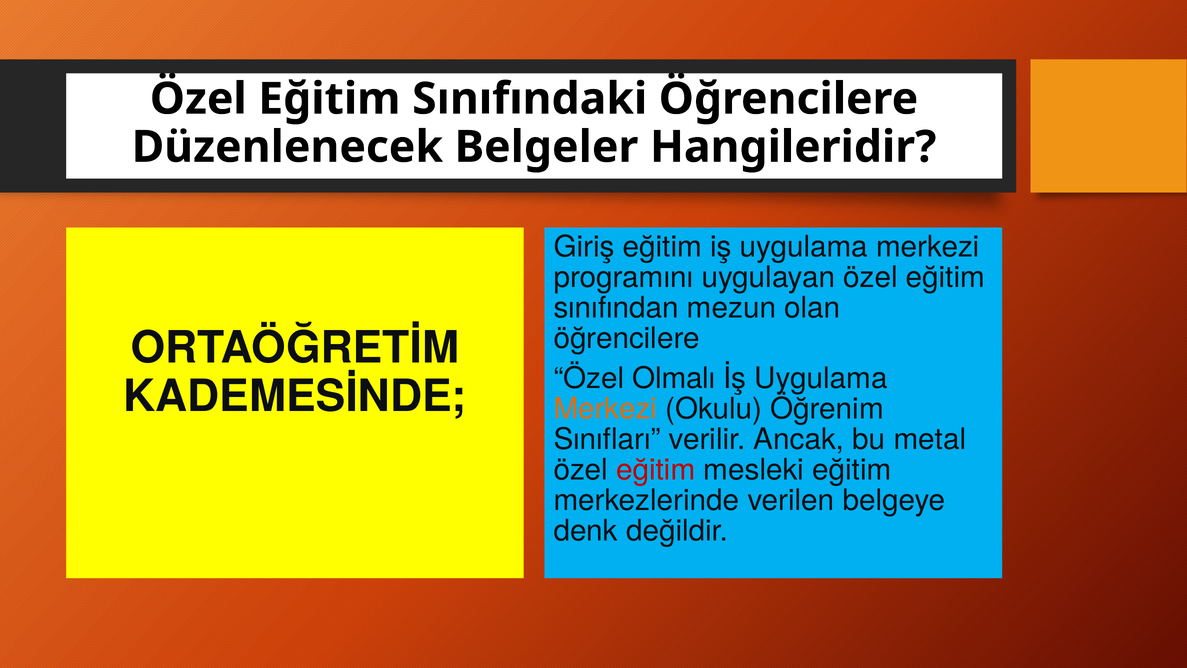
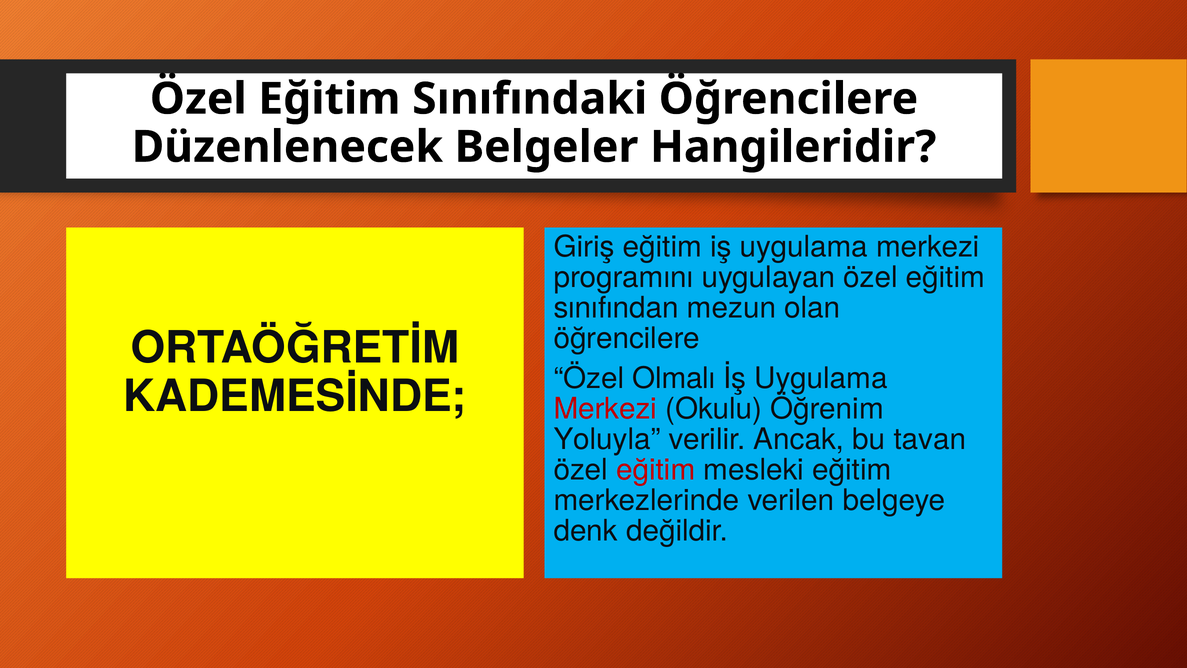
Merkezi colour: orange -> red (605, 409)
Sınıfları: Sınıfları -> Yoluyla (607, 439)
metal: metal -> tavan (930, 439)
